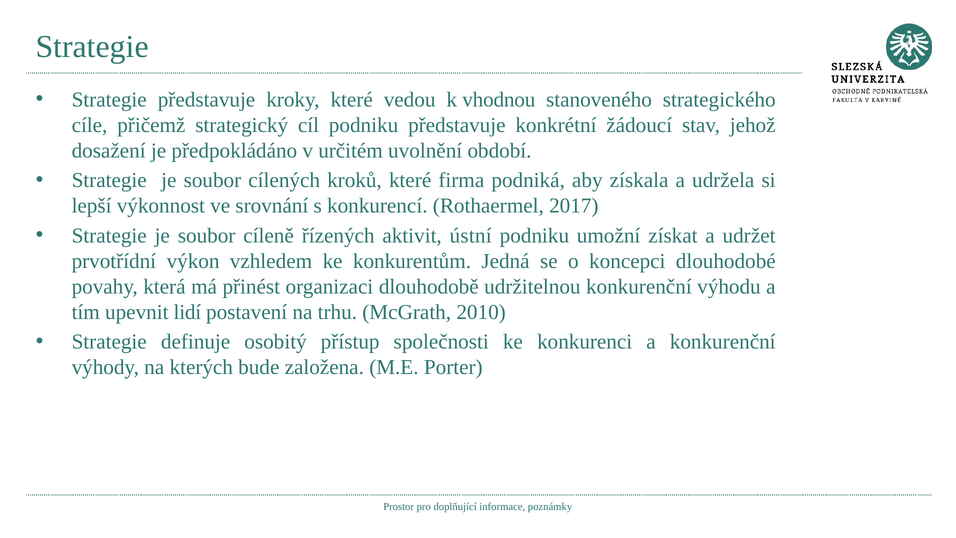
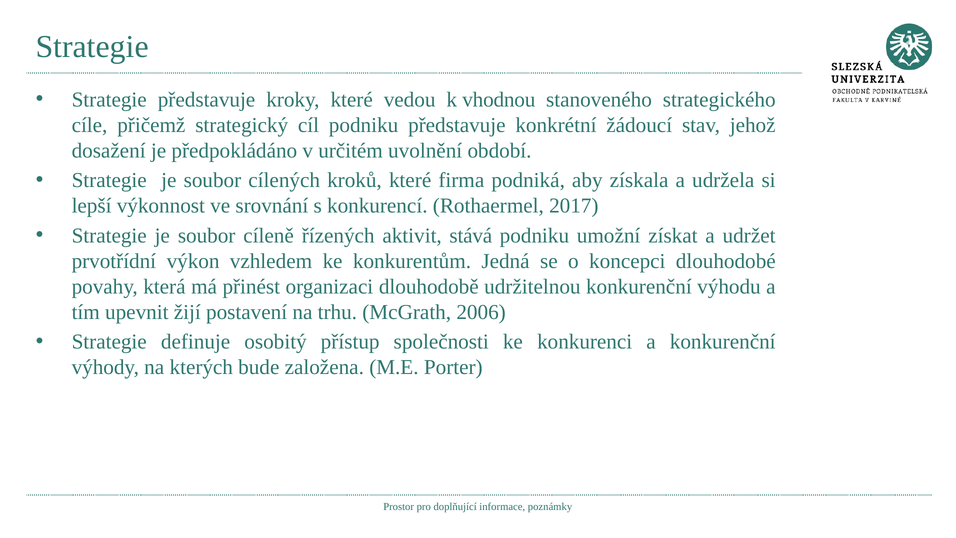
ústní: ústní -> stává (471, 236)
lidí: lidí -> žijí (187, 312)
2010: 2010 -> 2006 (481, 312)
